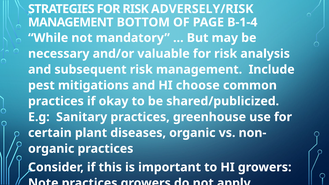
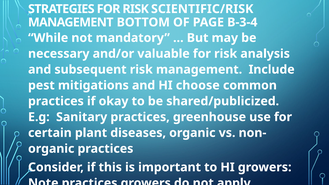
ADVERSELY/RISK: ADVERSELY/RISK -> SCIENTIFIC/RISK (202, 9)
B-1-4: B-1-4 -> B-3-4 (242, 22)
